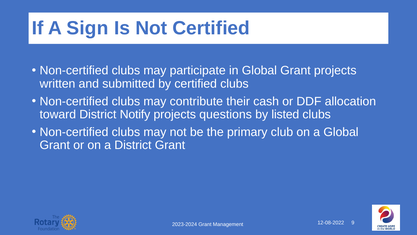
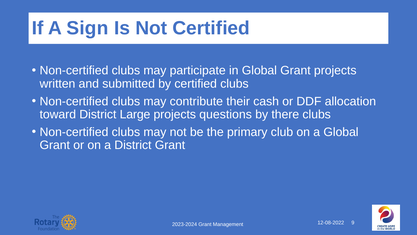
Notify: Notify -> Large (135, 114)
listed: listed -> there (285, 114)
